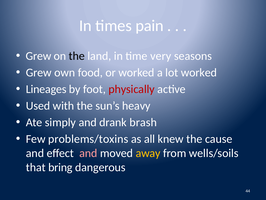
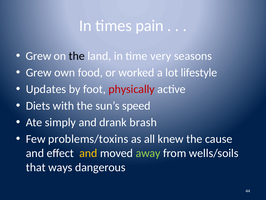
lot worked: worked -> lifestyle (199, 72)
Lineages: Lineages -> Updates (46, 89)
Used: Used -> Diets (38, 105)
heavy: heavy -> speed (136, 105)
and colour: pink -> yellow (88, 153)
away colour: yellow -> light green (148, 153)
bring: bring -> ways (60, 167)
